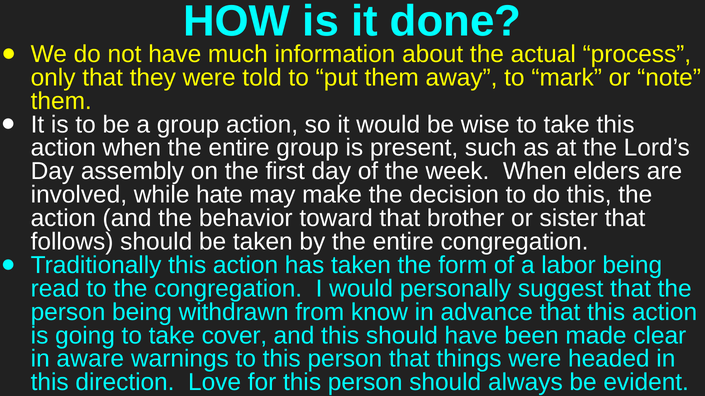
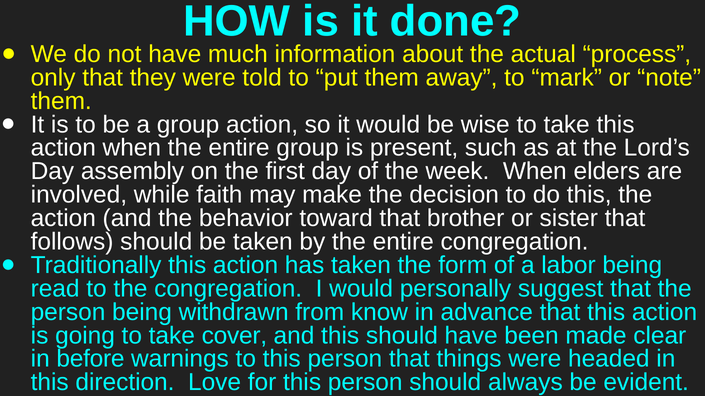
hate: hate -> faith (219, 195)
aware: aware -> before (91, 359)
